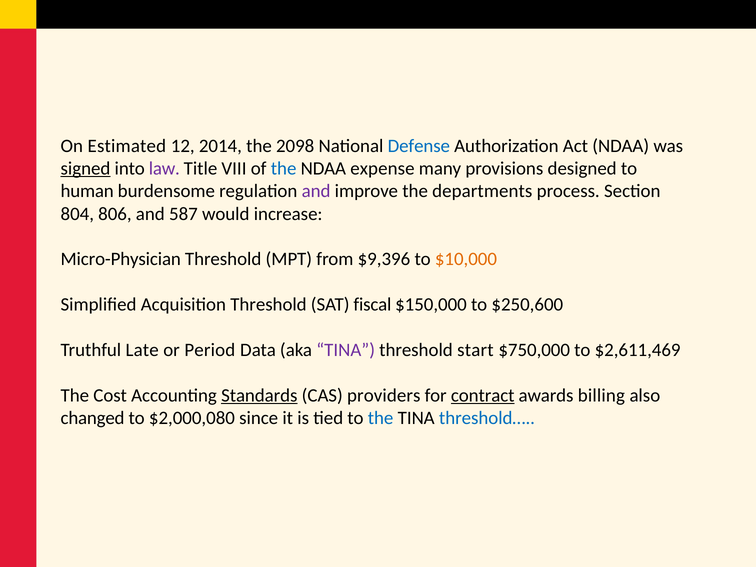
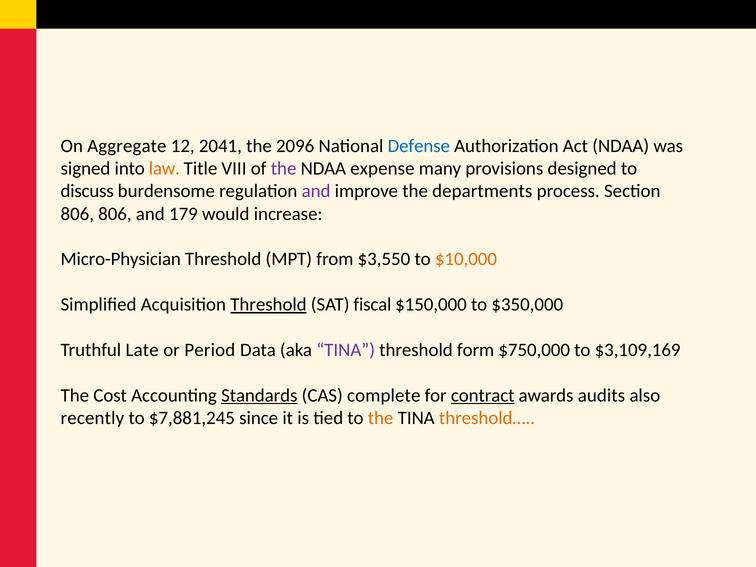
Estimated: Estimated -> Aggregate (127, 146)
2014: 2014 -> 2041 (220, 146)
2098: 2098 -> 2096 (295, 146)
signed underline: present -> none (86, 169)
law colour: purple -> orange (164, 169)
the colour: blue -> purple (284, 169)
human: human -> discuss (87, 191)
804: 804 -> 806 (77, 214)
587: 587 -> 179 (183, 214)
$9,396: $9,396 -> $3,550 (384, 259)
Threshold underline: none -> present (268, 305)
$250,600: $250,600 -> $350,000 (527, 305)
start: start -> form (476, 350)
$2,611,469: $2,611,469 -> $3,109,169 (638, 350)
providers: providers -> complete (384, 395)
billing: billing -> audits (601, 395)
changed: changed -> recently (92, 418)
$2,000,080: $2,000,080 -> $7,881,245 (192, 418)
the colour: blue -> orange (381, 418)
threshold… colour: blue -> orange (487, 418)
